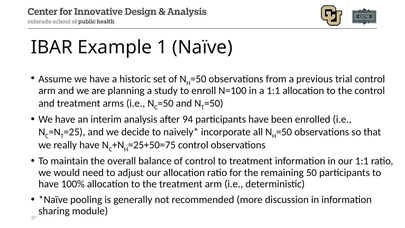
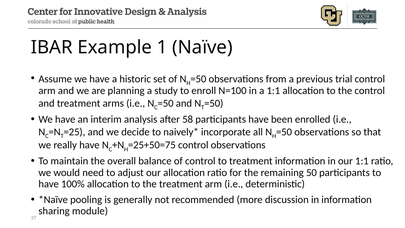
94: 94 -> 58 (188, 119)
